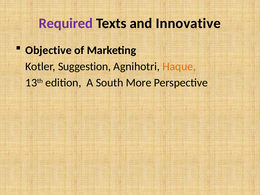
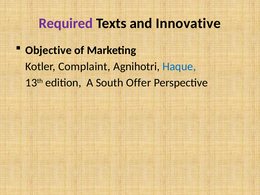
Suggestion: Suggestion -> Complaint (84, 66)
Haque colour: orange -> blue (179, 66)
More: More -> Offer (139, 83)
